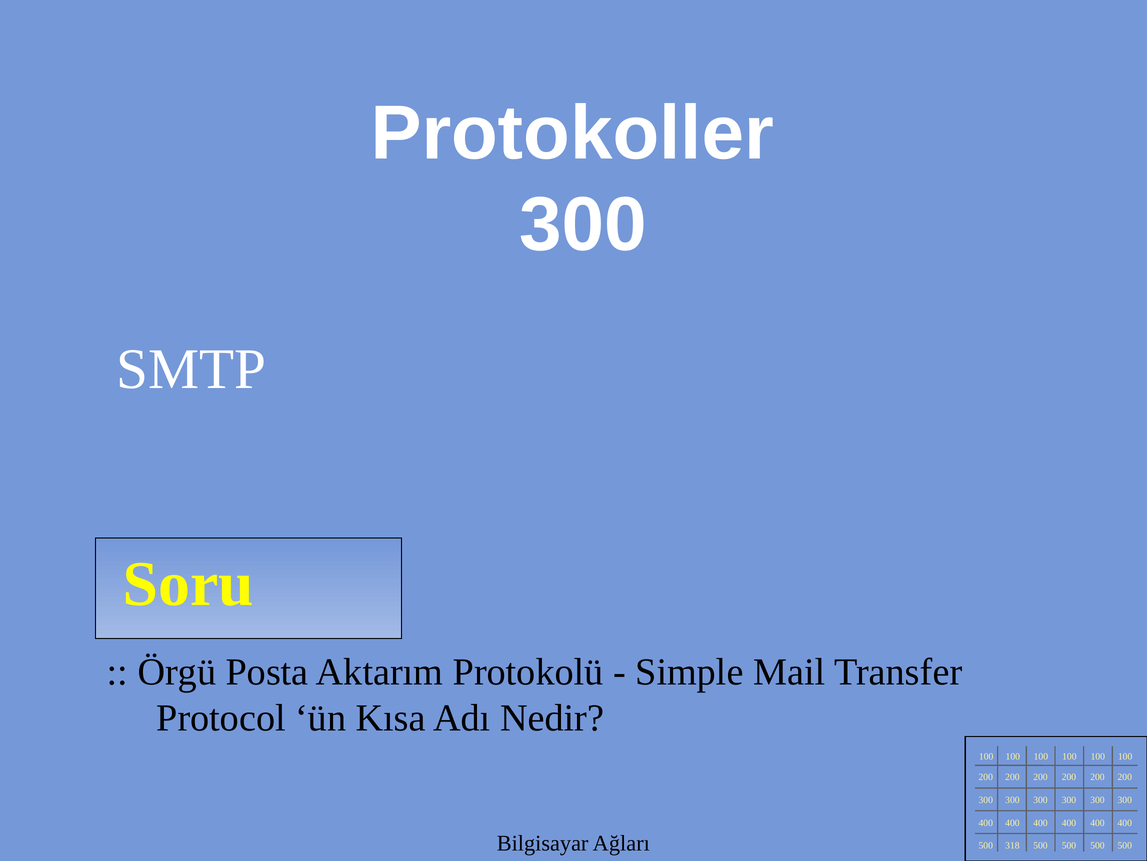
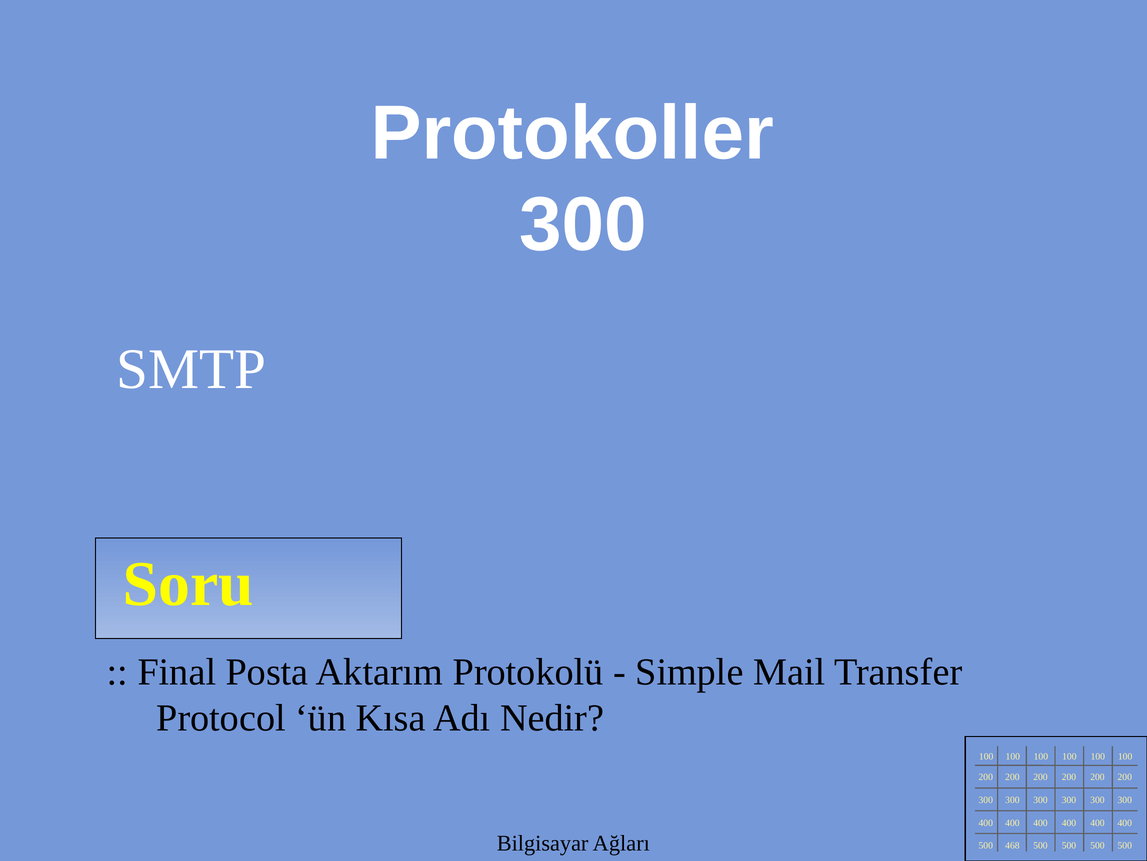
Örgü: Örgü -> Final (177, 672)
318: 318 -> 468 (1012, 845)
